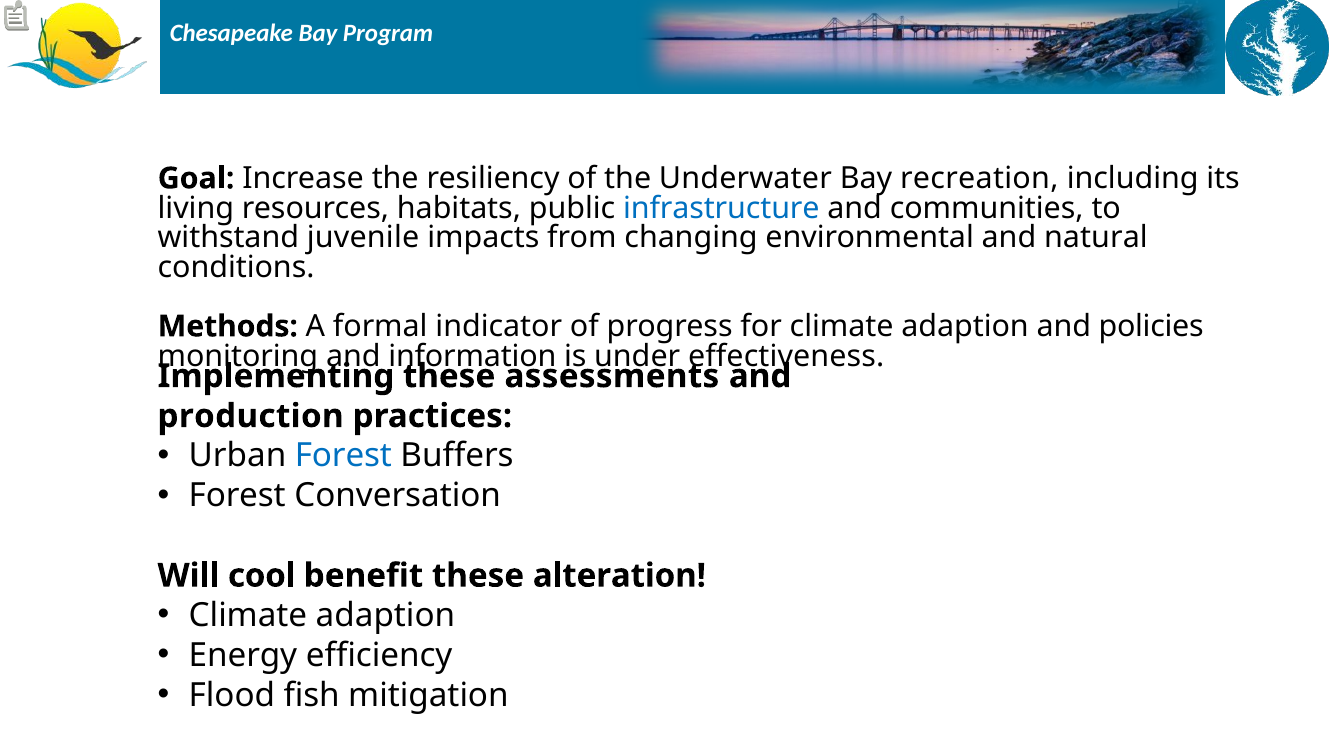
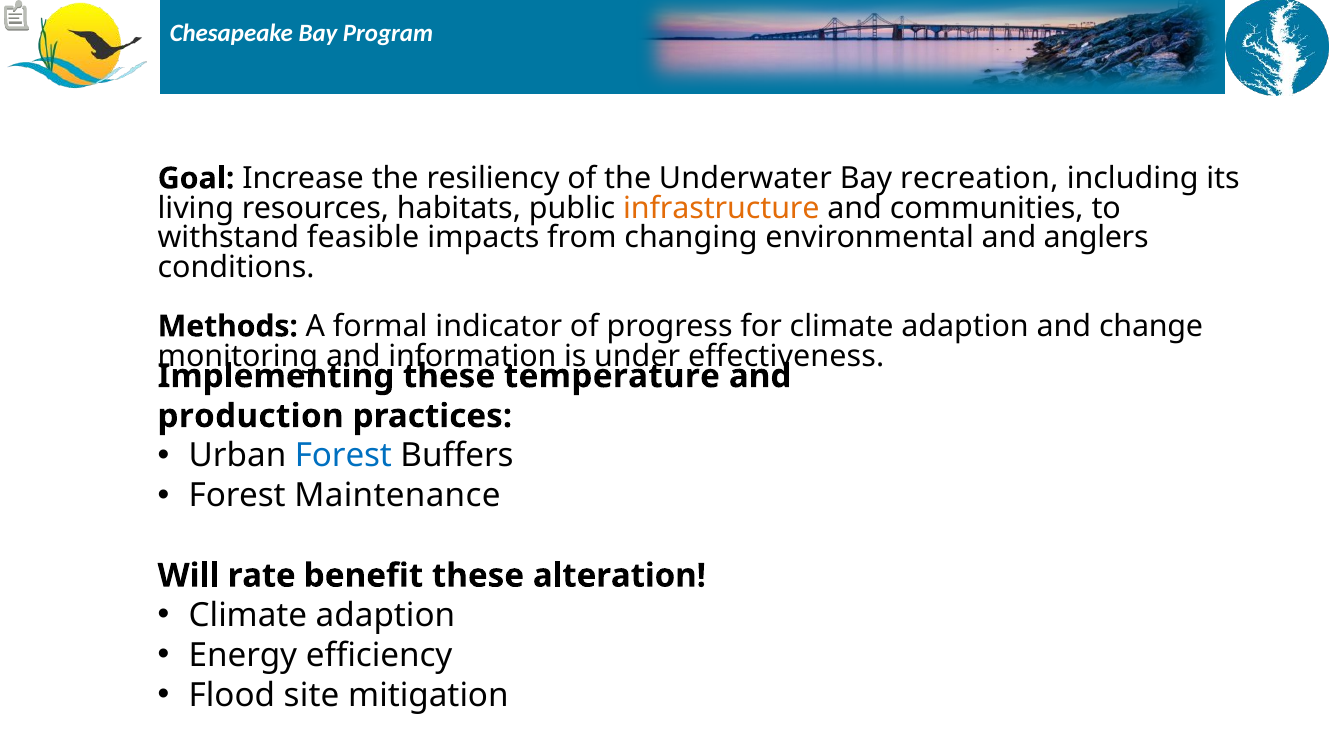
infrastructure colour: blue -> orange (721, 208)
juvenile: juvenile -> feasible (363, 237)
natural: natural -> anglers (1096, 237)
policies: policies -> change (1151, 326)
assessments: assessments -> temperature (612, 376)
Conversation: Conversation -> Maintenance (397, 496)
cool: cool -> rate (262, 575)
fish: fish -> site (312, 695)
